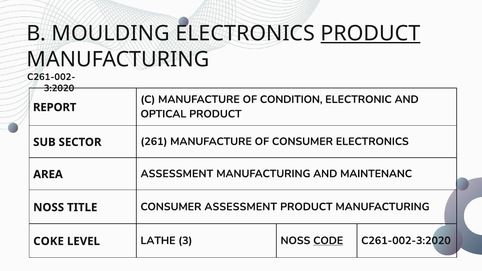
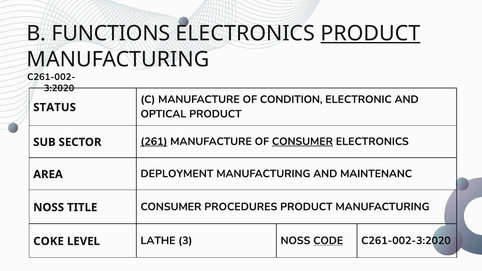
MOULDING: MOULDING -> FUNCTIONS (111, 34)
REPORT: REPORT -> STATUS (55, 107)
261 underline: none -> present (154, 142)
CONSUMER underline: none -> present (302, 142)
AREA ASSESSMENT: ASSESSMENT -> DEPLOYMENT (177, 174)
CONSUMER ASSESSMENT: ASSESSMENT -> PROCEDURES (241, 207)
